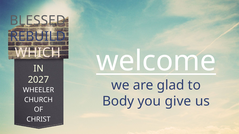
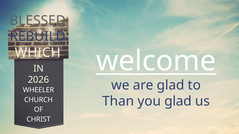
2027: 2027 -> 2026 (38, 80)
Body: Body -> Than (118, 102)
you give: give -> glad (178, 102)
